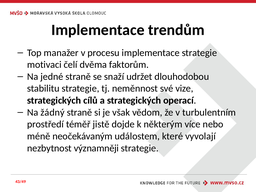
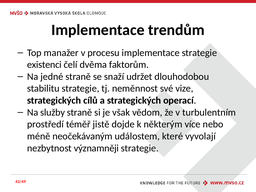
motivaci: motivaci -> existenci (44, 65)
žádný: žádný -> služby (53, 112)
